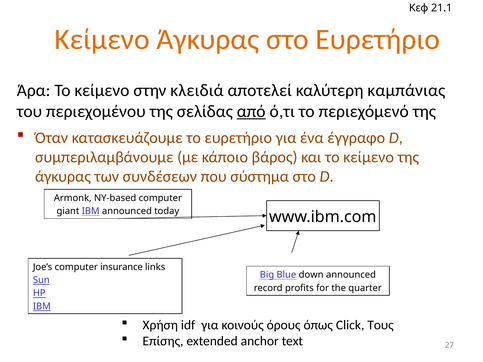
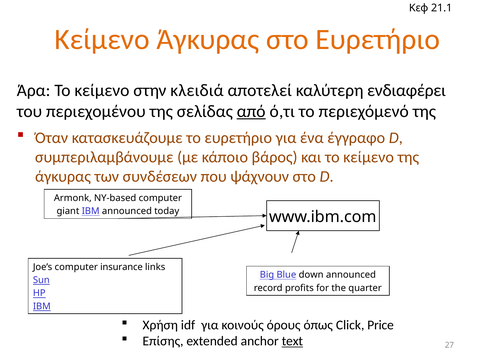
καμπάνιας: καμπάνιας -> ενδιαφέρει (407, 91)
σύστημα: σύστημα -> ψάχνουν (260, 177)
Τους: Τους -> Price (381, 325)
text underline: none -> present (292, 341)
